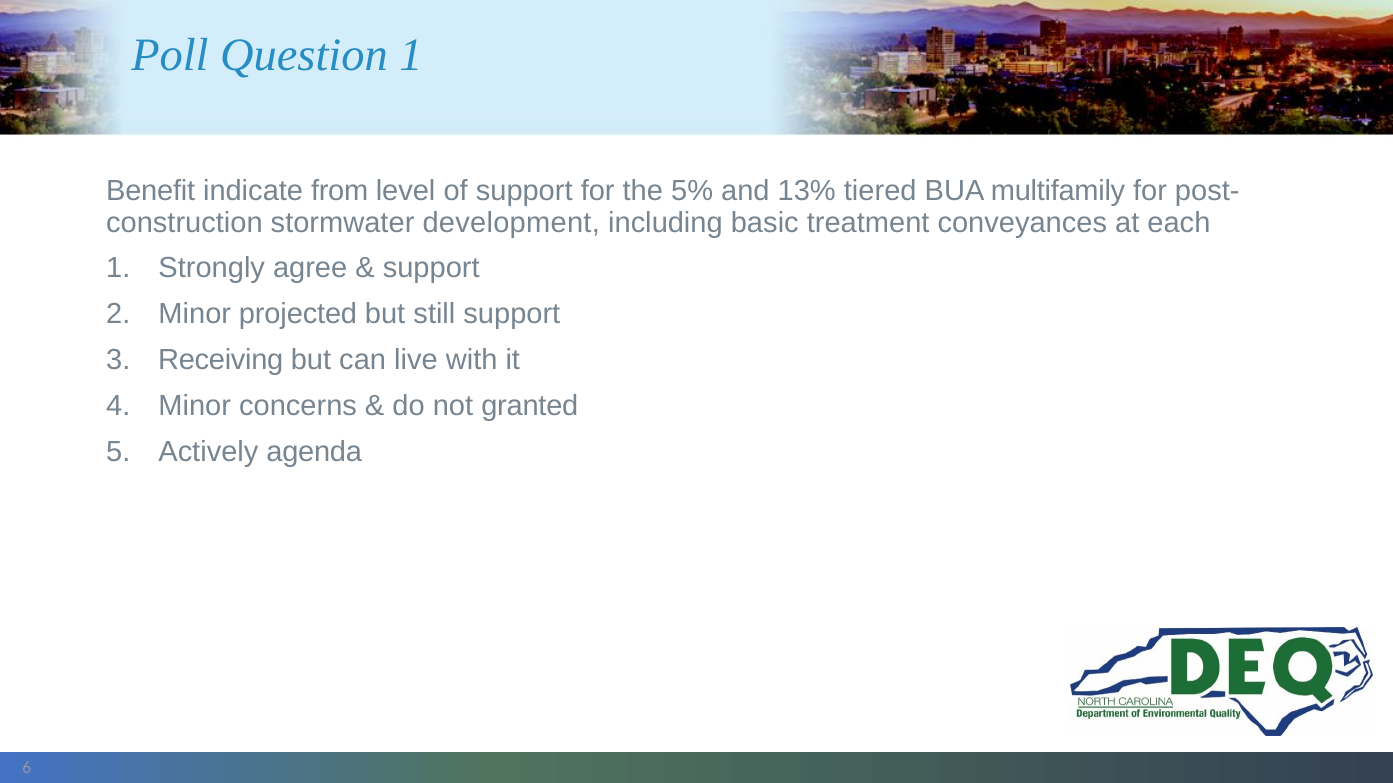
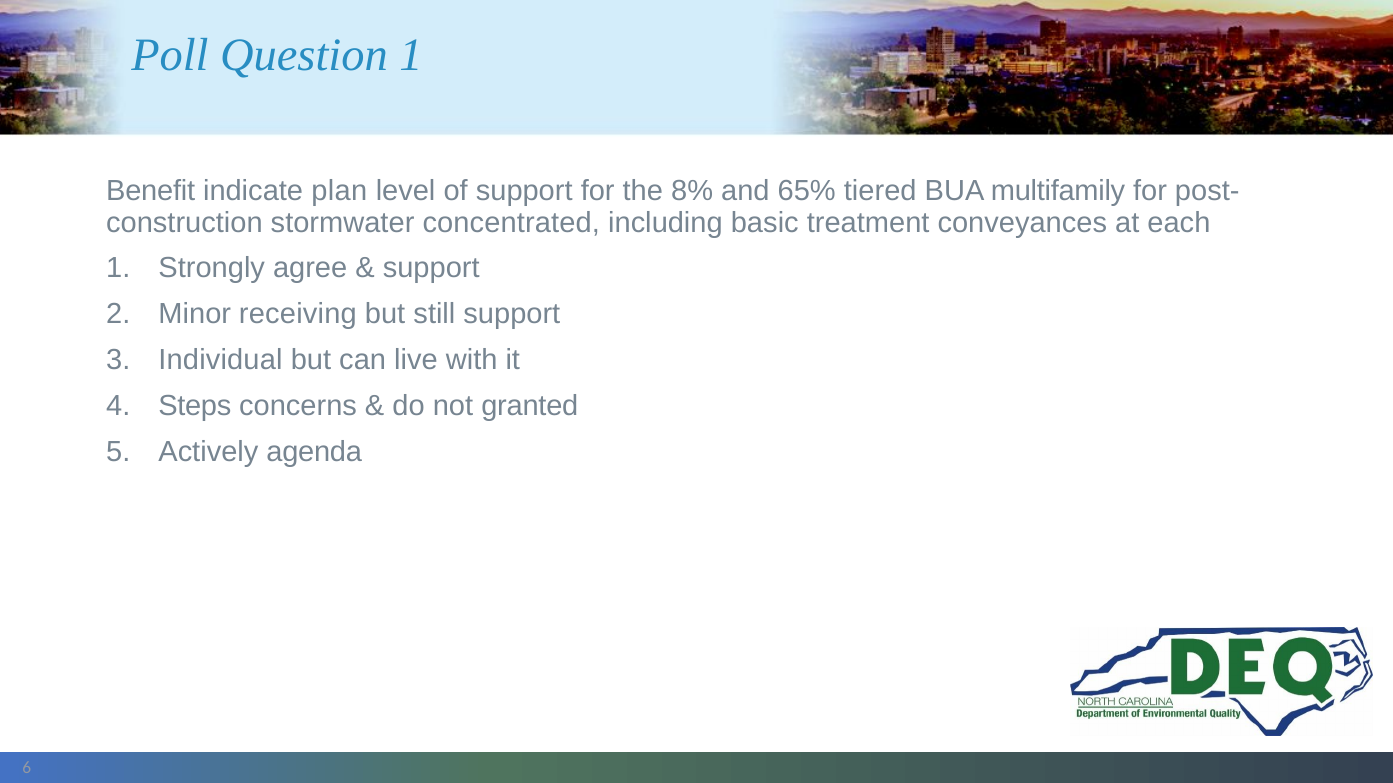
from: from -> plan (339, 191)
5%: 5% -> 8% (692, 191)
13%: 13% -> 65% (807, 191)
development: development -> concentrated (511, 223)
projected: projected -> receiving (298, 314)
Receiving: Receiving -> Individual (221, 360)
Minor: Minor -> Steps (195, 406)
